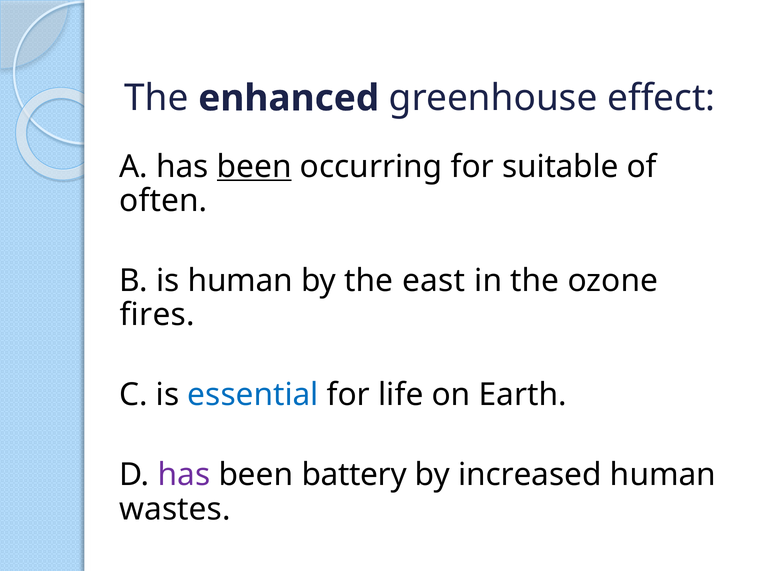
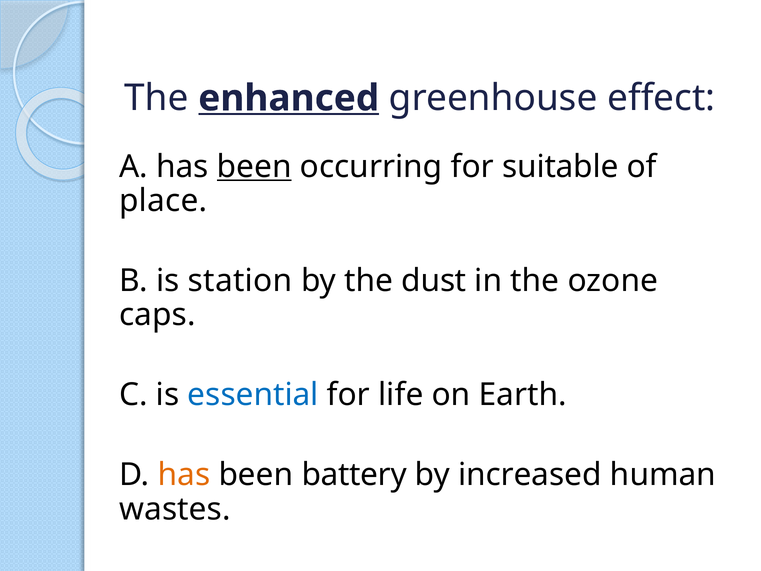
enhanced underline: none -> present (289, 98)
often: often -> place (163, 201)
is human: human -> station (240, 281)
east: east -> dust (434, 281)
fires: fires -> caps (157, 315)
has colour: purple -> orange (184, 475)
